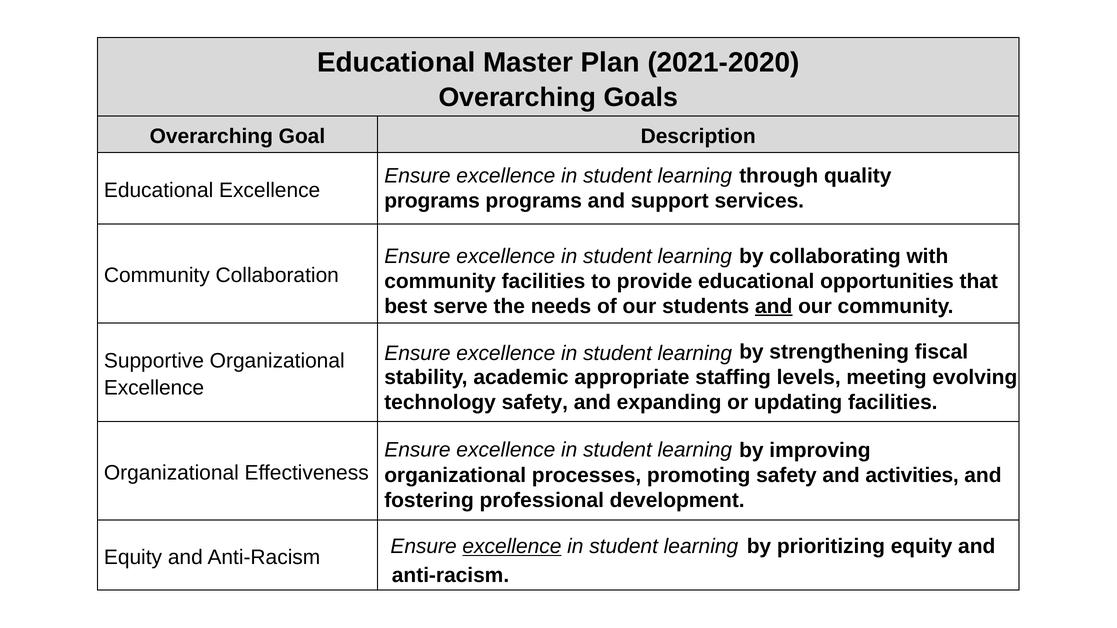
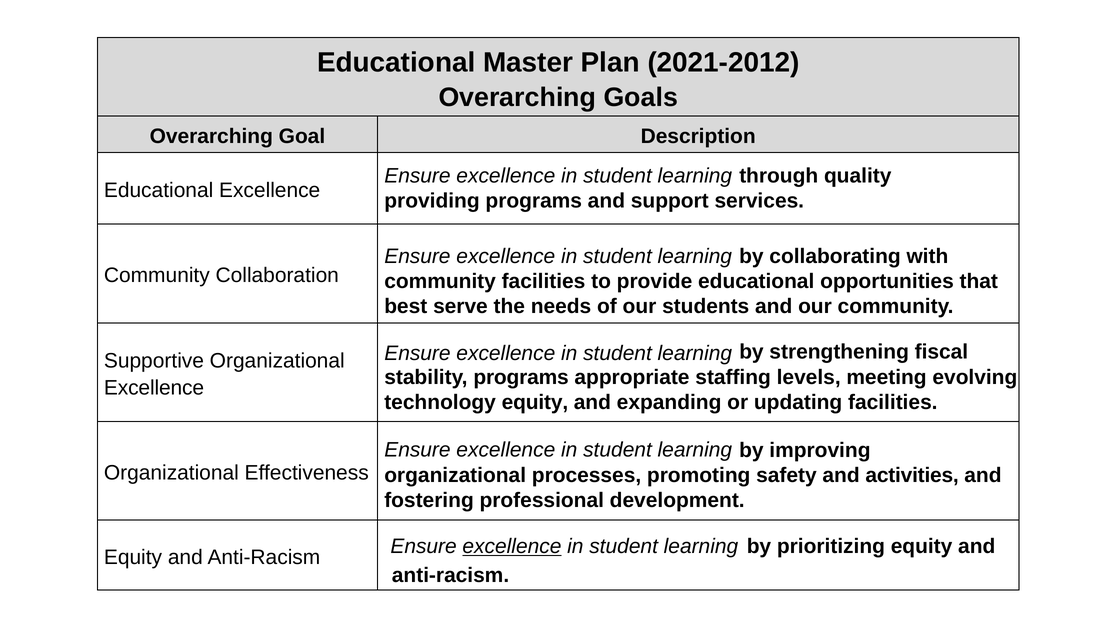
2021-2020: 2021-2020 -> 2021-2012 (724, 62)
programs: programs -> providing (432, 201)
and underline: present -> none (774, 307)
stability academic: academic -> programs (521, 377)
technology safety: safety -> equity (535, 403)
